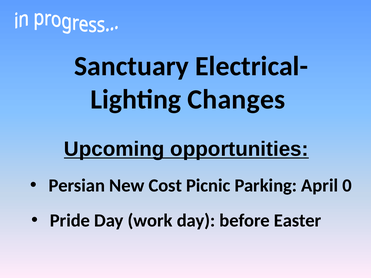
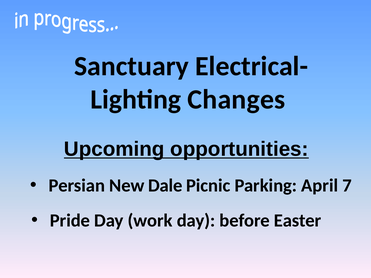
Cost: Cost -> Dale (165, 186)
0: 0 -> 7 (347, 186)
